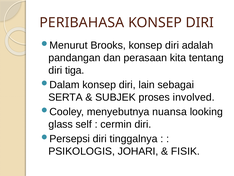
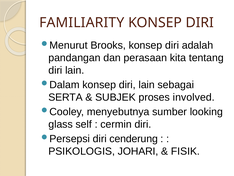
PERIBAHASA: PERIBAHASA -> FAMILIARITY (82, 23)
tiga: tiga -> lain (75, 70)
nuansa: nuansa -> sumber (170, 112)
tinggalnya: tinggalnya -> cenderung (134, 138)
